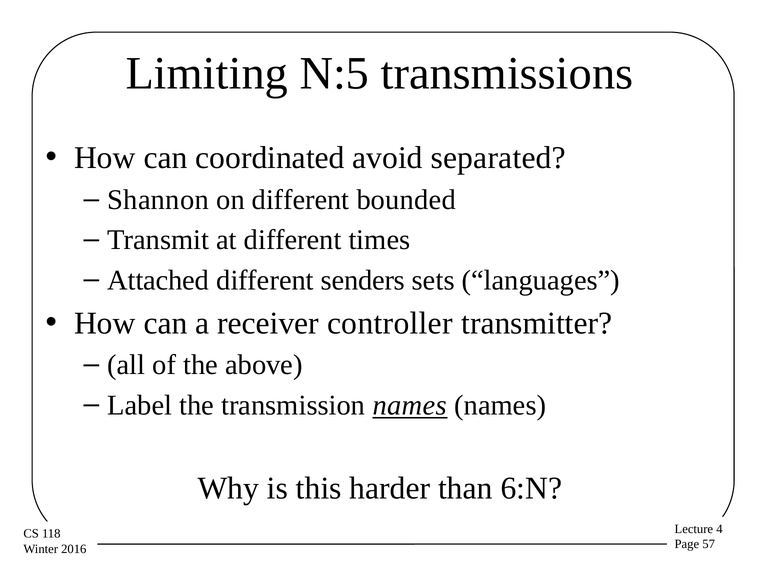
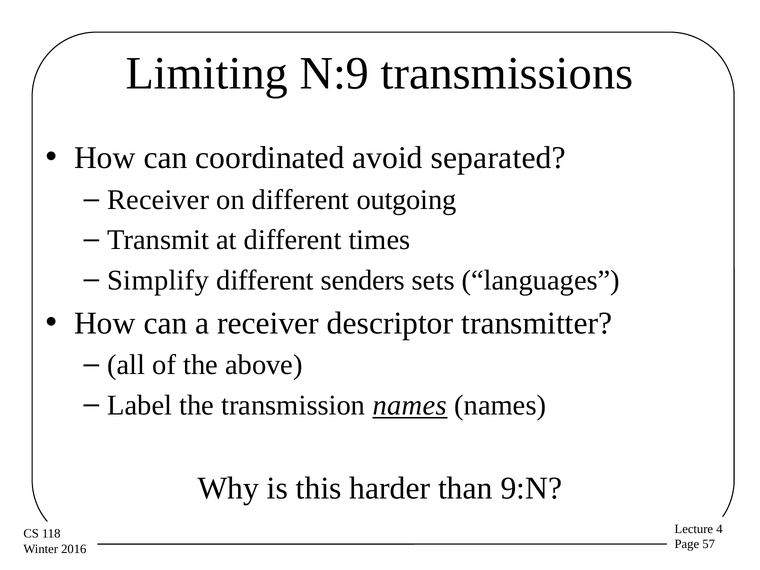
N:5: N:5 -> N:9 (334, 74)
Shannon: Shannon -> Receiver (158, 200)
bounded: bounded -> outgoing (406, 200)
Attached: Attached -> Simplify (158, 280)
controller: controller -> descriptor (390, 323)
6:N: 6:N -> 9:N (531, 488)
